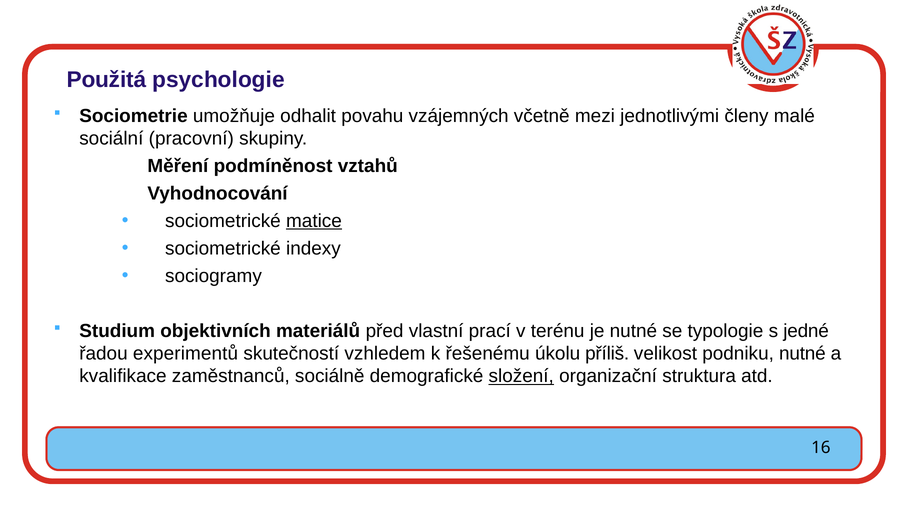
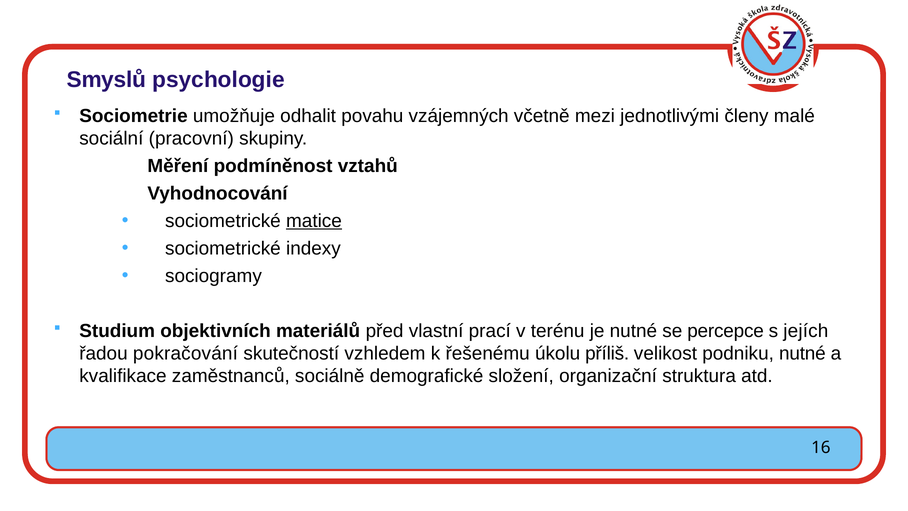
Použitá: Použitá -> Smyslů (106, 80)
typologie: typologie -> percepce (726, 331)
jedné: jedné -> jejích (806, 331)
experimentů: experimentů -> pokračování (185, 353)
složení underline: present -> none (521, 376)
